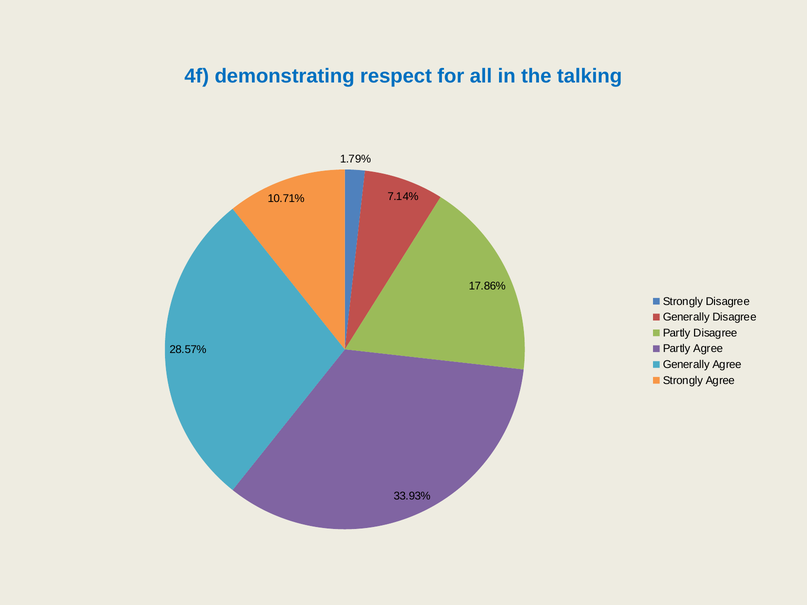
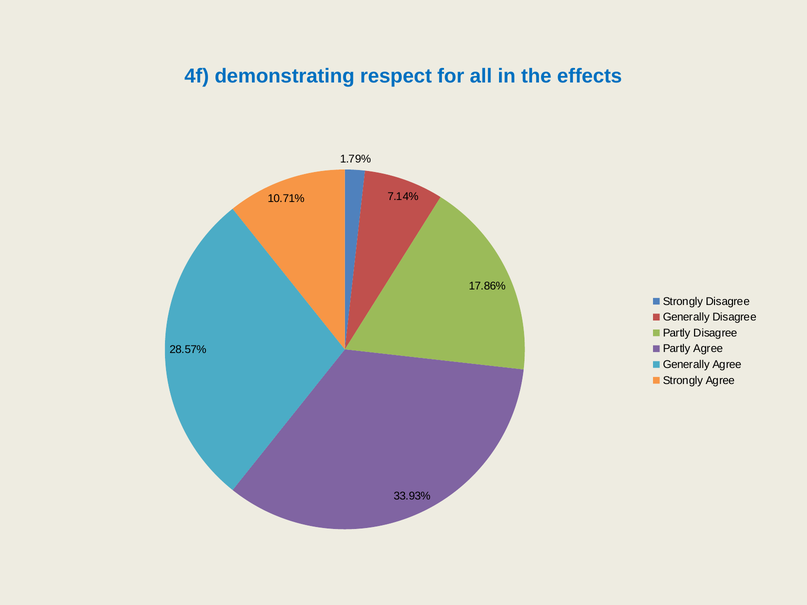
talking: talking -> effects (590, 76)
